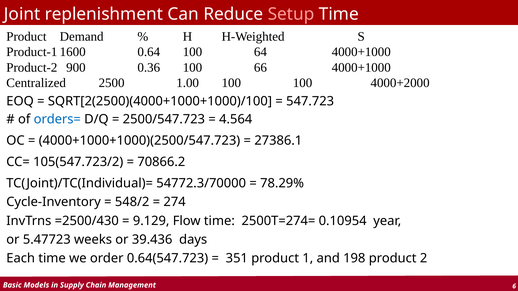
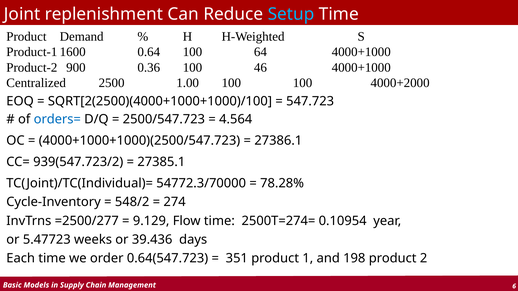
Setup colour: pink -> light blue (291, 14)
66: 66 -> 46 (260, 68)
105(547.723/2: 105(547.723/2 -> 939(547.723/2 (78, 162)
70866.2: 70866.2 -> 27385.1 (161, 162)
78.29%: 78.29% -> 78.28% (282, 183)
=2500/430: =2500/430 -> =2500/277 (87, 221)
